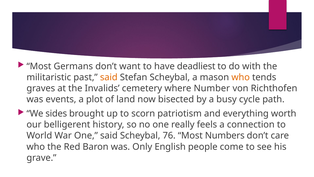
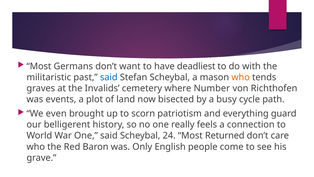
said colour: orange -> blue (109, 77)
sides: sides -> even (56, 113)
worth: worth -> guard (284, 113)
76: 76 -> 24 (169, 135)
Numbers: Numbers -> Returned (225, 135)
